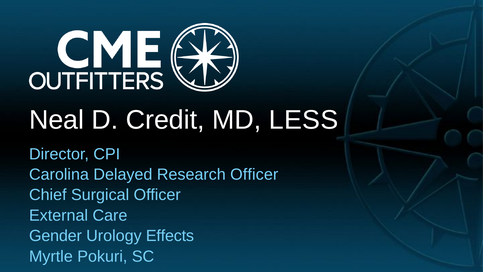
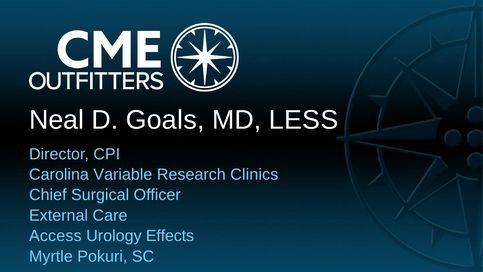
Credit: Credit -> Goals (165, 120)
Delayed: Delayed -> Variable (123, 174)
Research Officer: Officer -> Clinics (254, 174)
Gender: Gender -> Access (55, 236)
